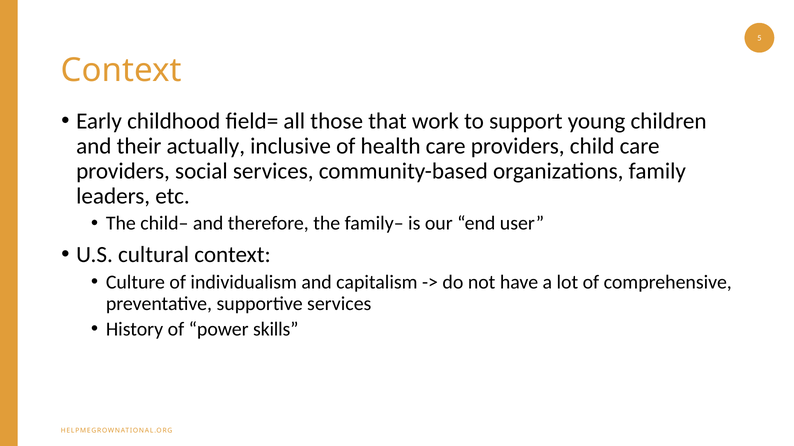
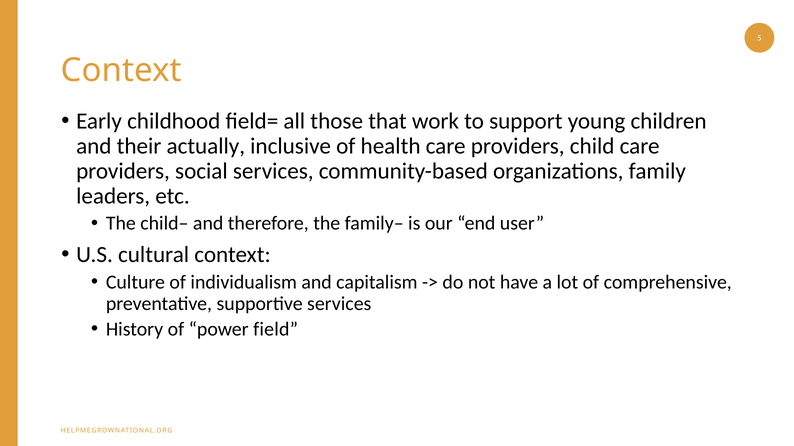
skills: skills -> field (276, 329)
